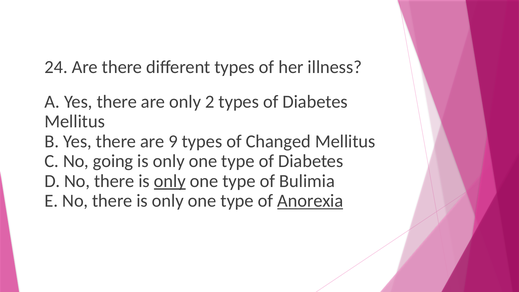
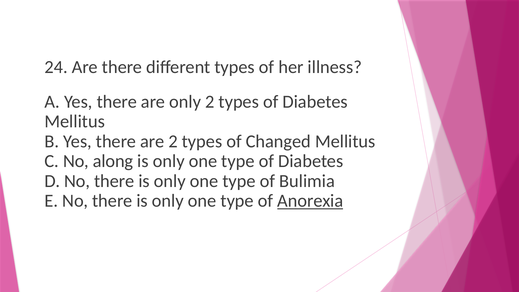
are 9: 9 -> 2 (173, 141)
going: going -> along (113, 161)
only underline: present -> none (170, 181)
